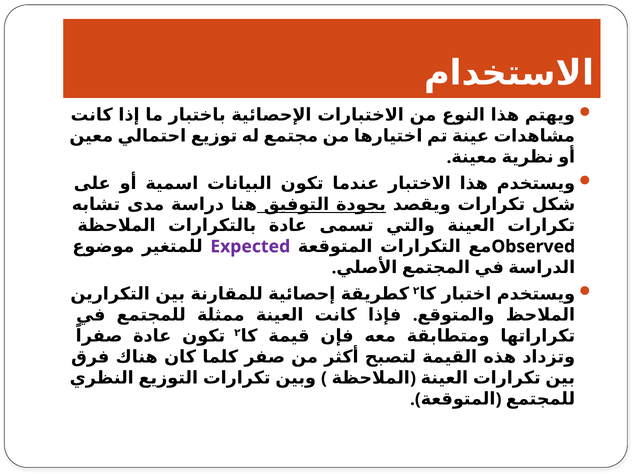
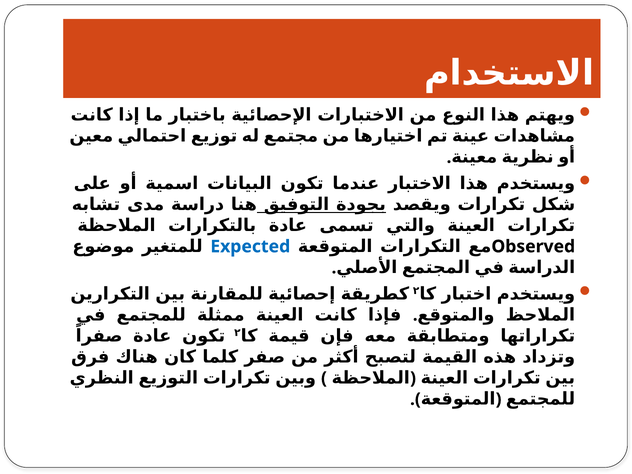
Expected colour: purple -> blue (250, 247)
